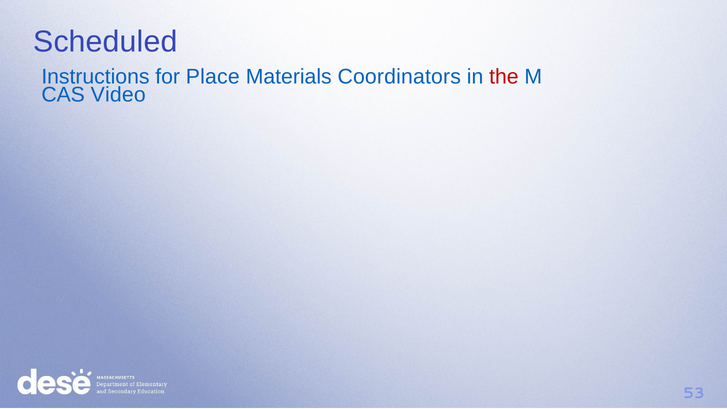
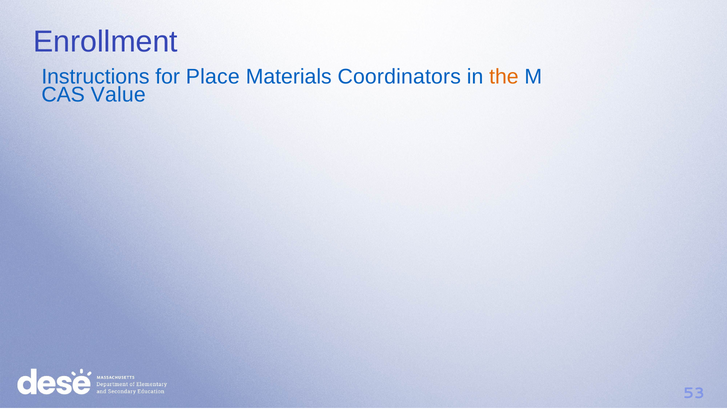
Scheduled: Scheduled -> Enrollment (106, 42)
the colour: red -> orange (504, 77)
Video: Video -> Value (118, 95)
